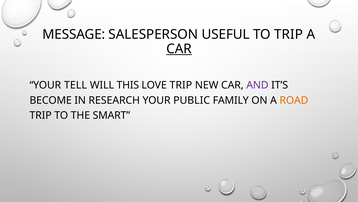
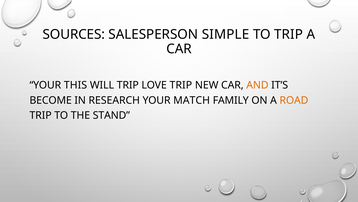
MESSAGE: MESSAGE -> SOURCES (74, 34)
USEFUL: USEFUL -> SIMPLE (226, 34)
CAR underline: present -> none (179, 49)
TELL: TELL -> THIS (76, 85)
WILL THIS: THIS -> TRIP (128, 85)
AND colour: purple -> orange (257, 85)
PUBLIC: PUBLIC -> MATCH (192, 100)
SMART: SMART -> STAND (111, 115)
